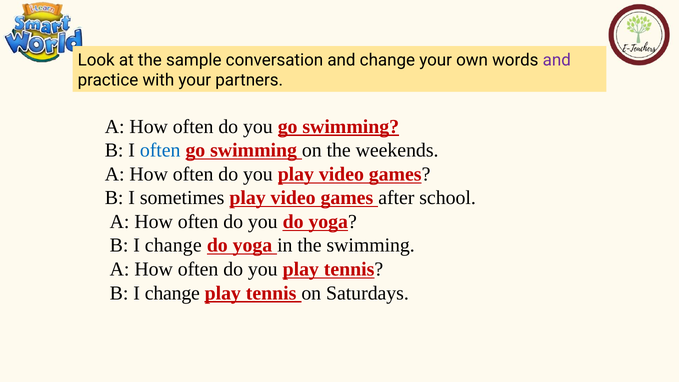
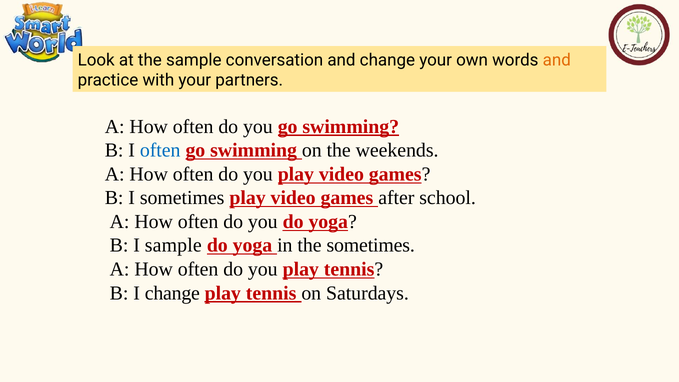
and colour: purple -> orange (557, 60)
change: change -> sample (173, 245)
the swimming: swimming -> sometimes (371, 245)
